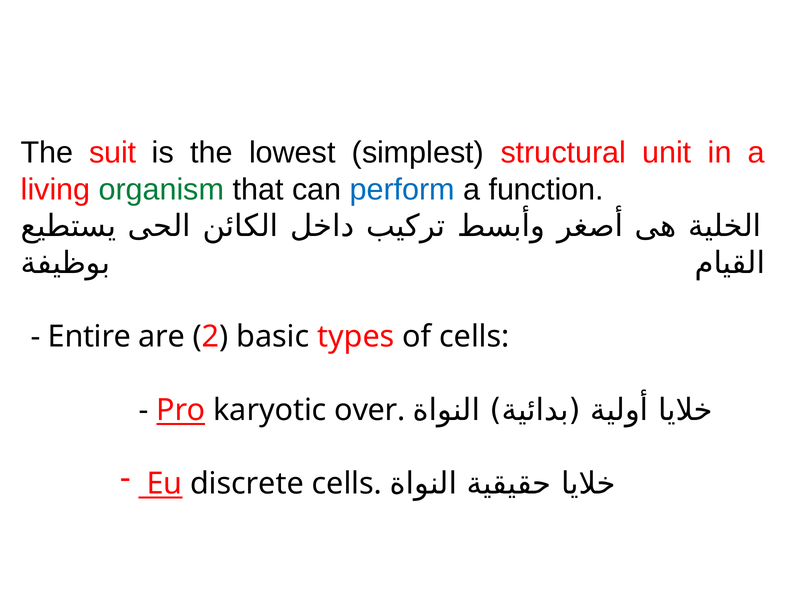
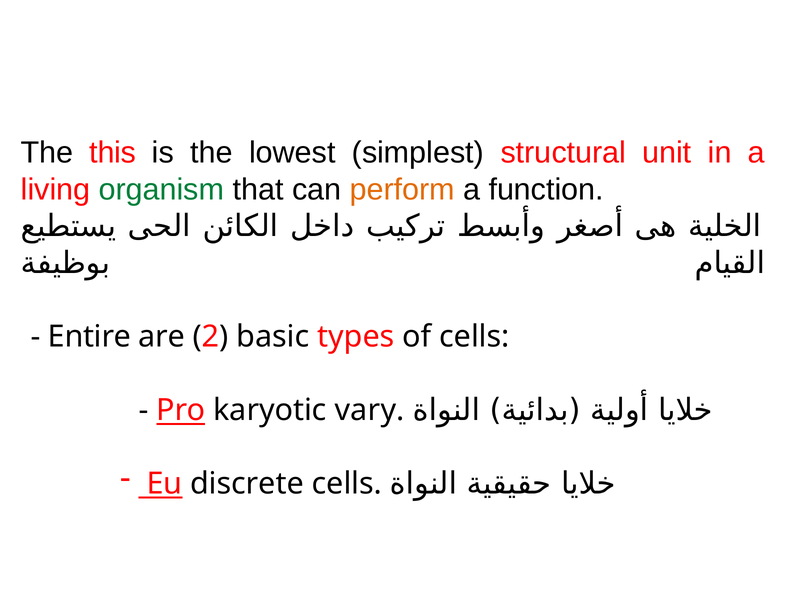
suit: suit -> this (113, 153)
perform colour: blue -> orange (402, 189)
over: over -> vary (370, 410)
